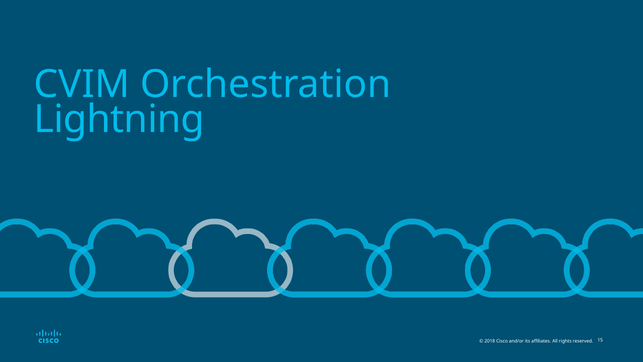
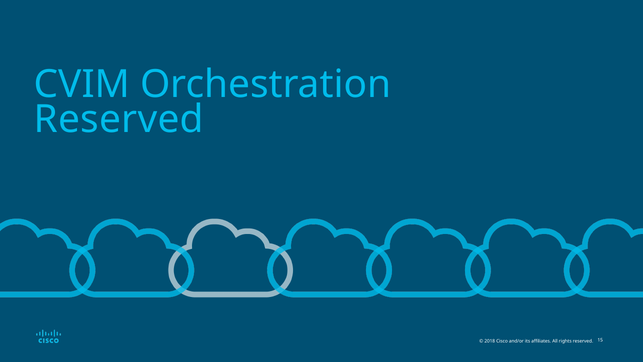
Lightning: Lightning -> Reserved (119, 119)
